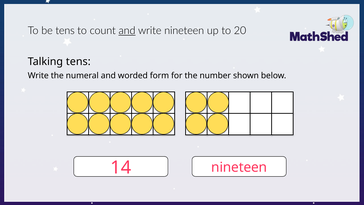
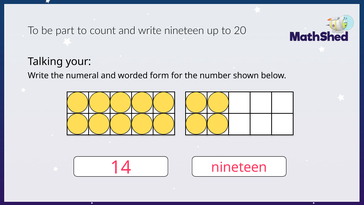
be tens: tens -> part (65, 31)
and underline: present -> none (127, 31)
Talking tens: tens -> your (78, 62)
